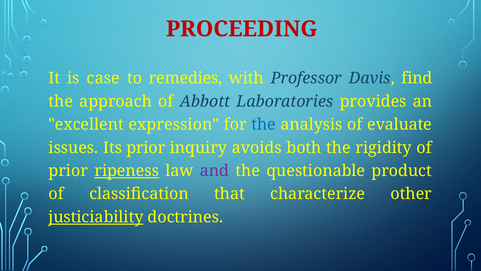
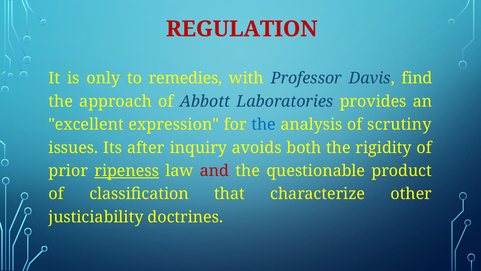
PROCEEDING: PROCEEDING -> REGULATION (242, 29)
case: case -> only (103, 78)
evaluate: evaluate -> scrutiny (399, 124)
Its prior: prior -> after (146, 147)
and colour: purple -> red (214, 171)
justiciability underline: present -> none (96, 217)
